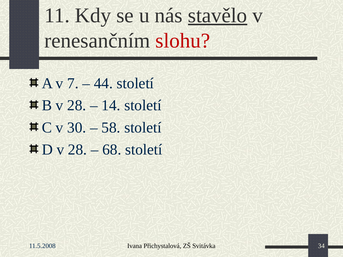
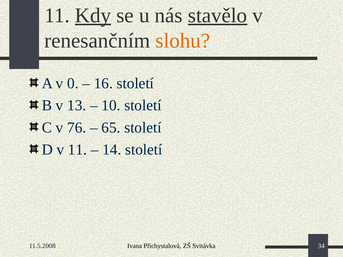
Kdy underline: none -> present (93, 16)
slohu colour: red -> orange (183, 41)
7: 7 -> 0 (73, 83)
44: 44 -> 16 (103, 83)
B v 28: 28 -> 13 (77, 106)
14: 14 -> 10 (111, 106)
30: 30 -> 76 (77, 128)
58: 58 -> 65 (111, 128)
D v 28: 28 -> 11 (78, 150)
68: 68 -> 14 (112, 150)
